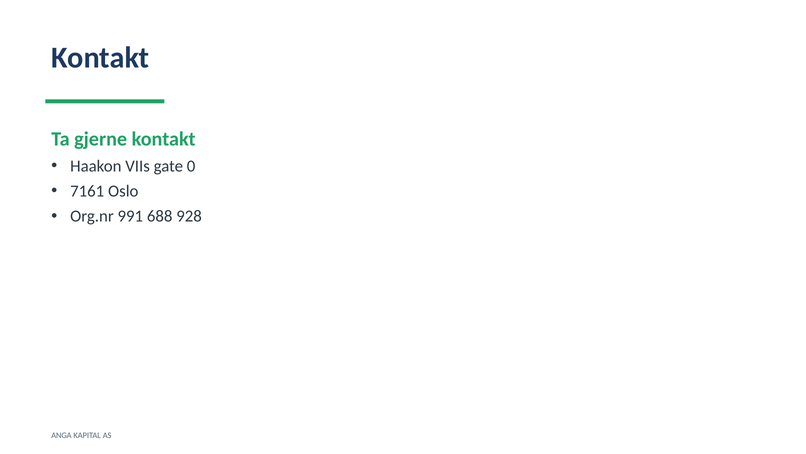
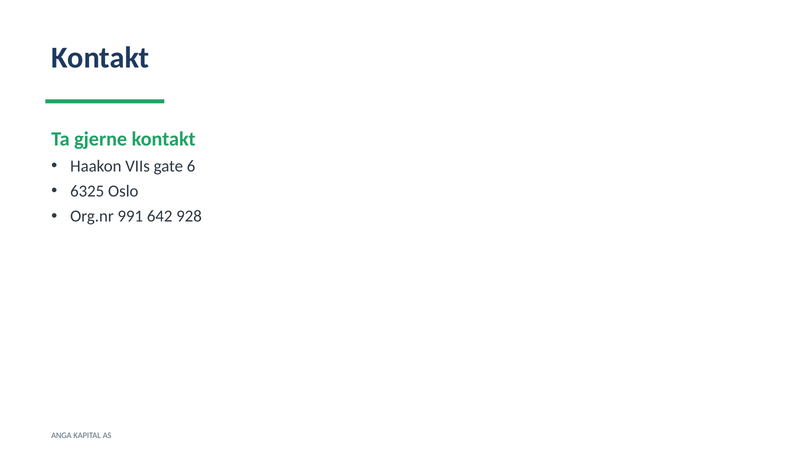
0: 0 -> 6 (191, 166)
7161: 7161 -> 6325 (87, 191)
688: 688 -> 642 (160, 216)
